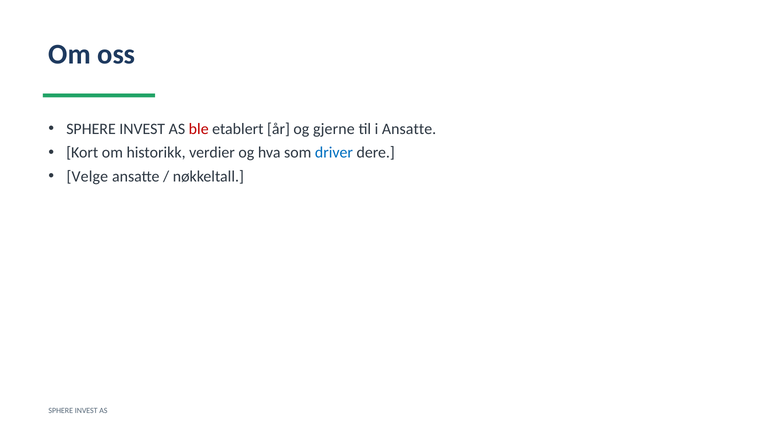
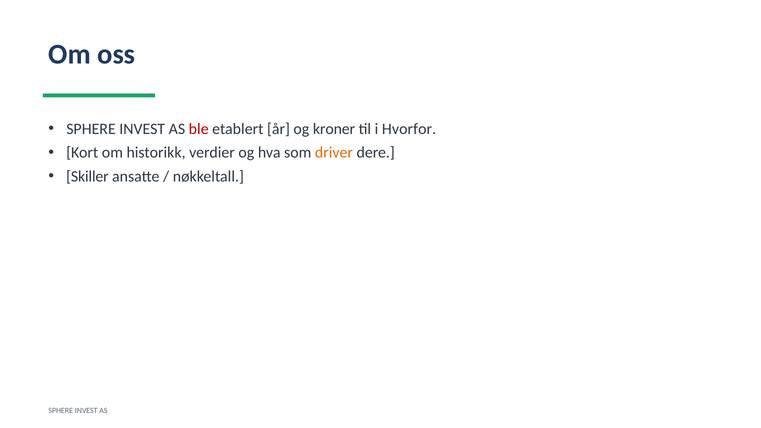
gjerne: gjerne -> kroner (334, 129)
i Ansatte: Ansatte -> Hvorfor (409, 129)
driver colour: blue -> orange (334, 153)
Velge: Velge -> Skiller (87, 176)
